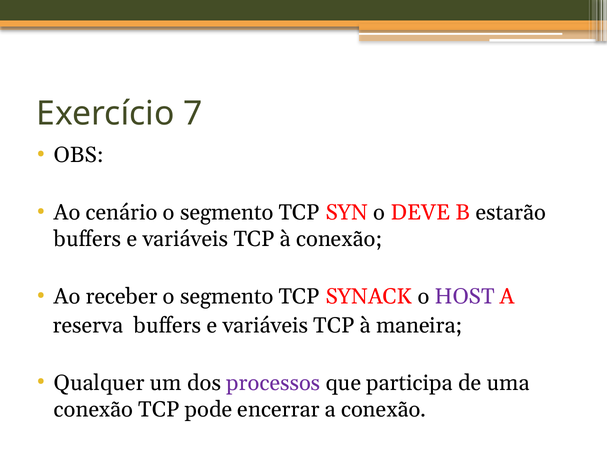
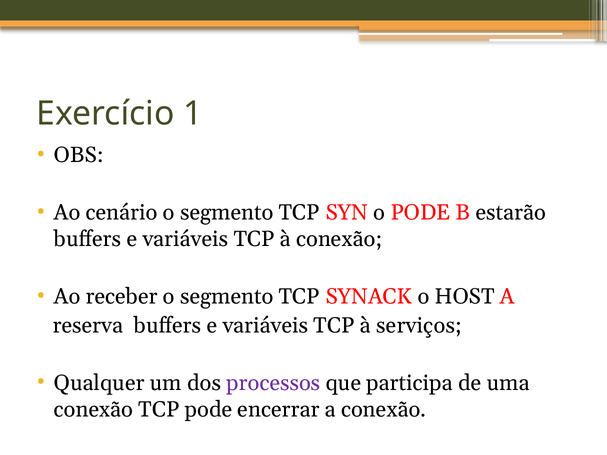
7: 7 -> 1 (193, 114)
o DEVE: DEVE -> PODE (421, 213)
HOST colour: purple -> black (465, 297)
maneira: maneira -> serviços (419, 326)
